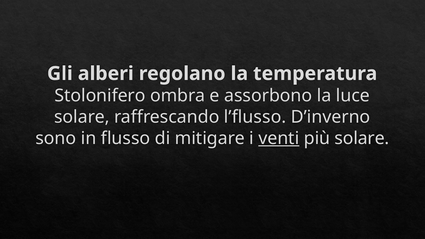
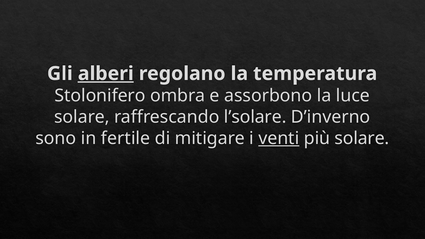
alberi underline: none -> present (106, 74)
l’flusso: l’flusso -> l’solare (255, 117)
flusso: flusso -> fertile (126, 138)
